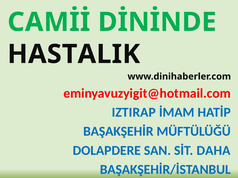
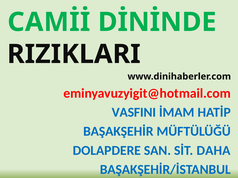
HASTALIK: HASTALIK -> RIZIKLARI (74, 54)
IZTIRAP: IZTIRAP -> VASFINI (134, 113)
